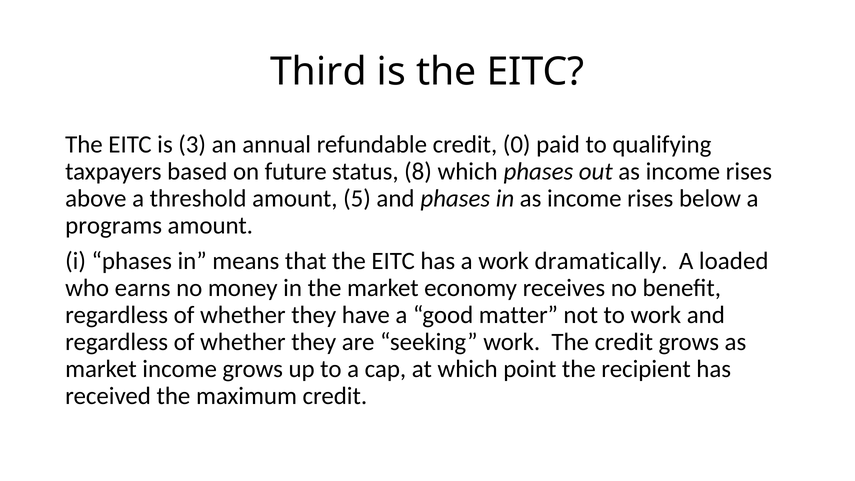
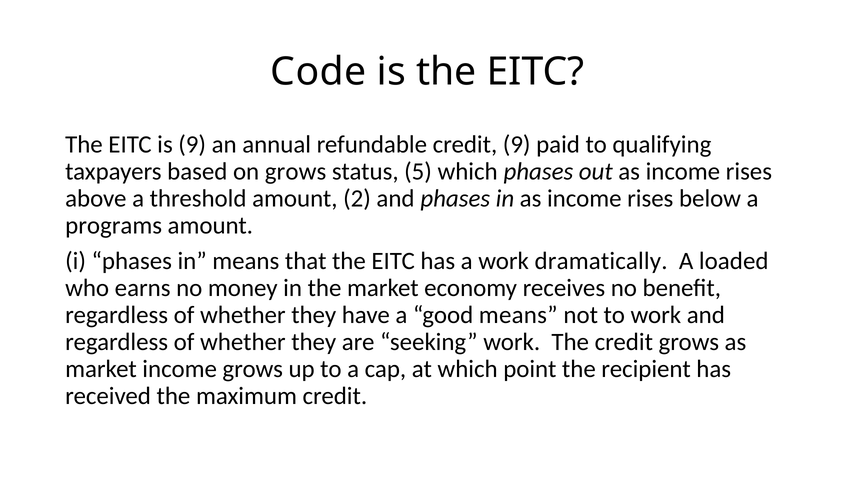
Third: Third -> Code (318, 72)
is 3: 3 -> 9 (192, 145)
credit 0: 0 -> 9 (517, 145)
on future: future -> grows (296, 171)
8: 8 -> 5 (418, 171)
5: 5 -> 2 (357, 198)
good matter: matter -> means (518, 315)
